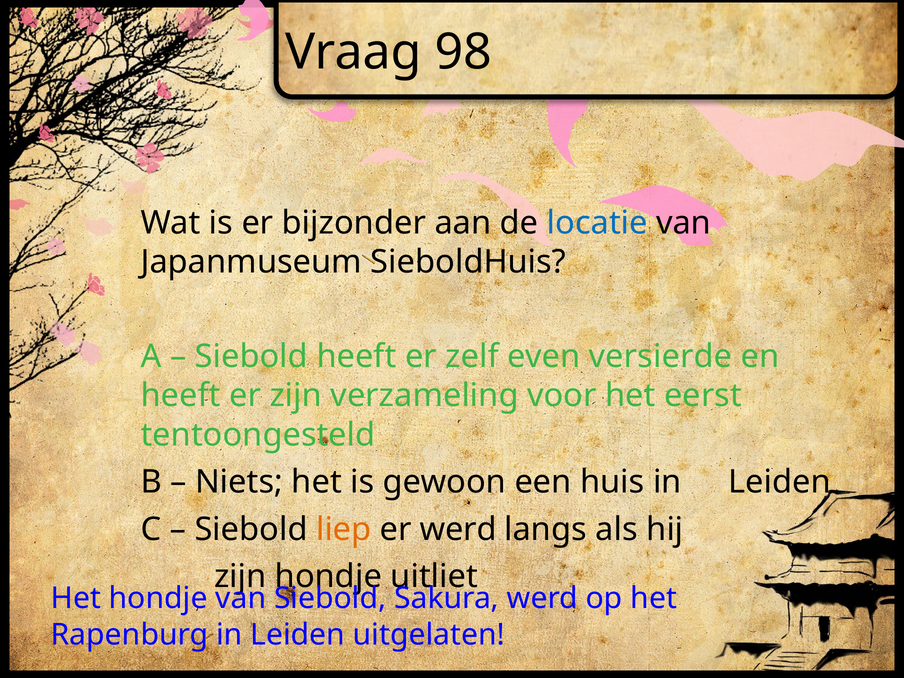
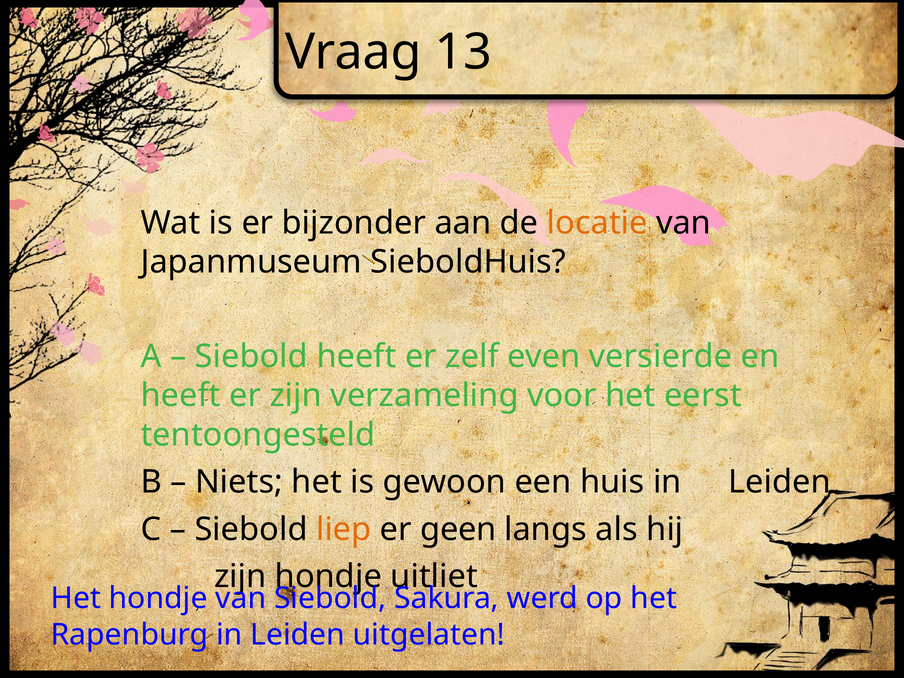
98: 98 -> 13 (463, 52)
locatie colour: blue -> orange (597, 223)
er werd: werd -> geen (458, 529)
